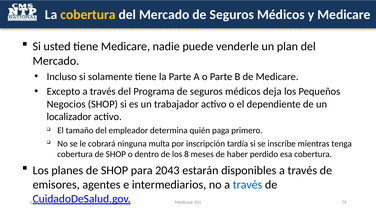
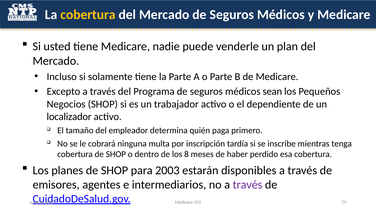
deja: deja -> sean (272, 91)
2043: 2043 -> 2003 (167, 170)
través colour: blue -> purple (248, 184)
